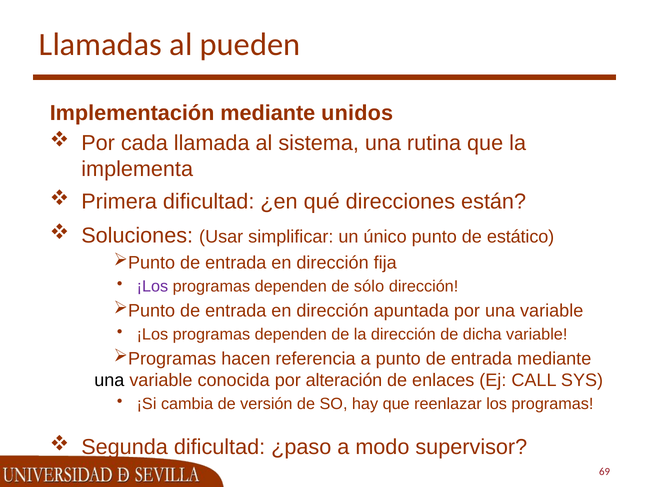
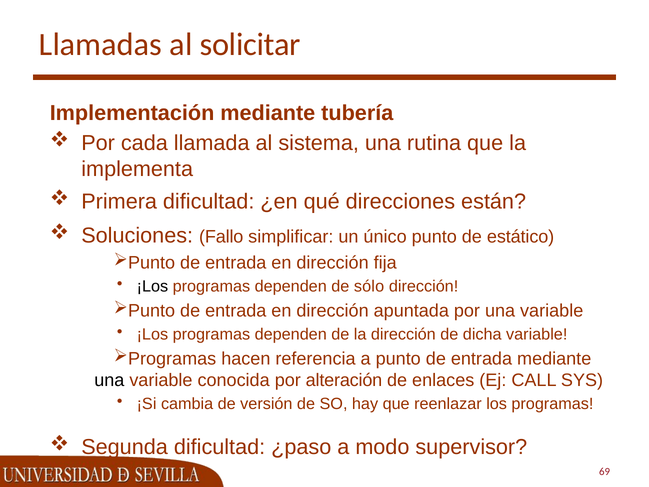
pueden: pueden -> solicitar (250, 44)
unidos: unidos -> tubería (357, 113)
Usar: Usar -> Fallo (221, 237)
¡Los colour: purple -> black (152, 286)
